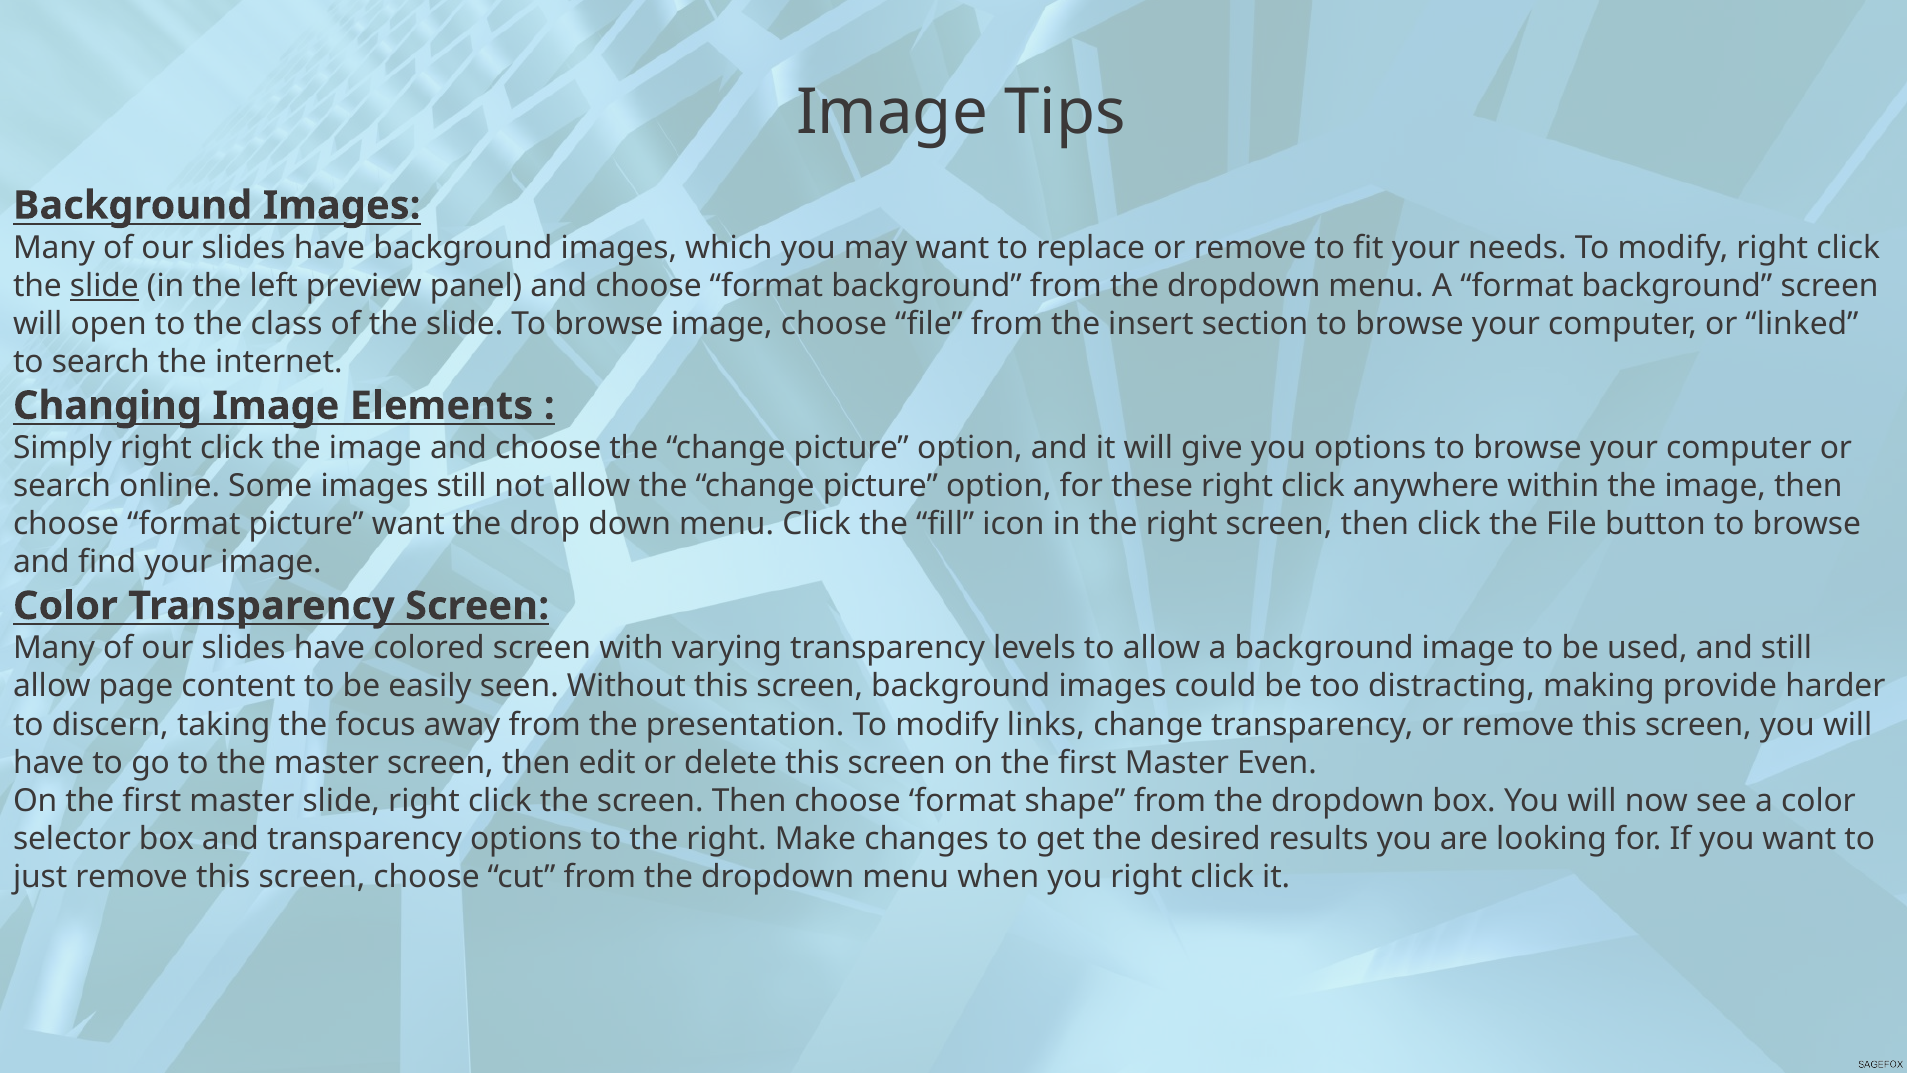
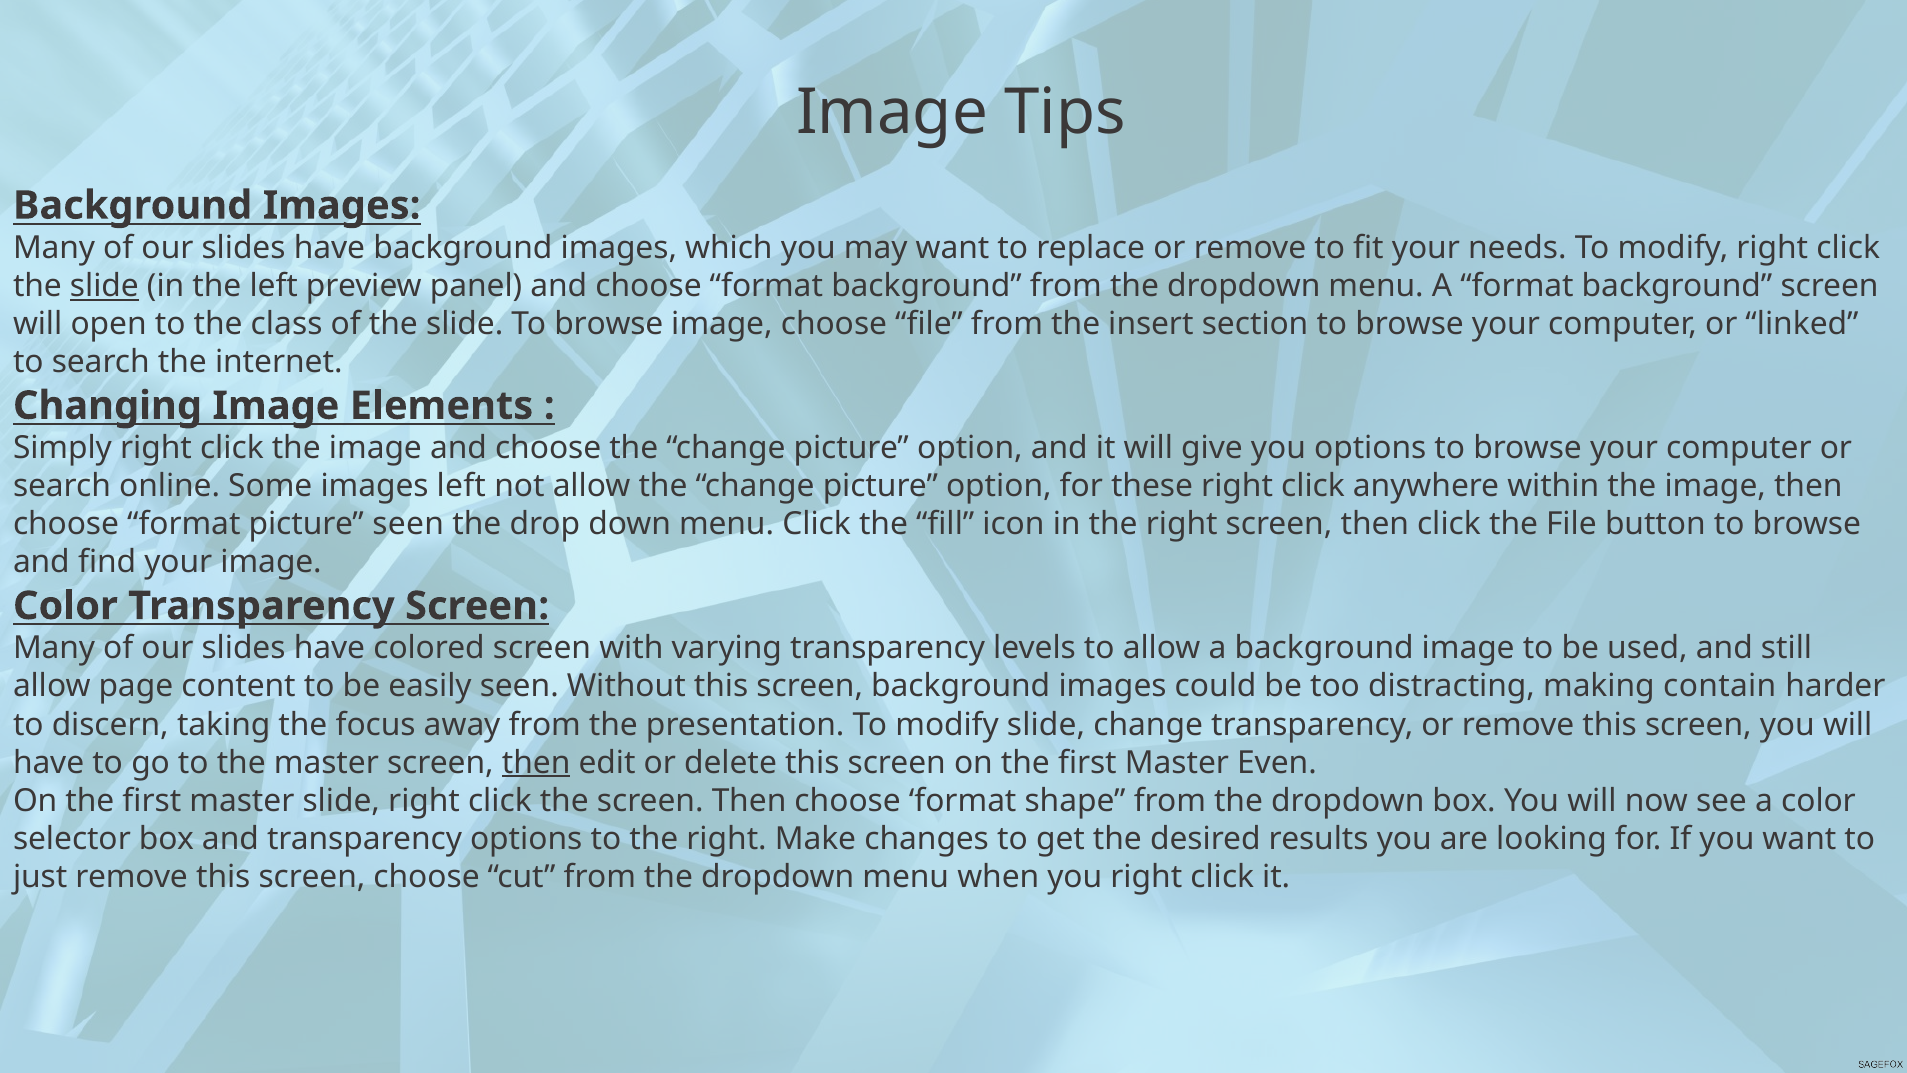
images still: still -> left (461, 486)
picture want: want -> seen (408, 524)
provide: provide -> contain (1720, 686)
modify links: links -> slide (1046, 724)
then underline: none -> present (536, 763)
